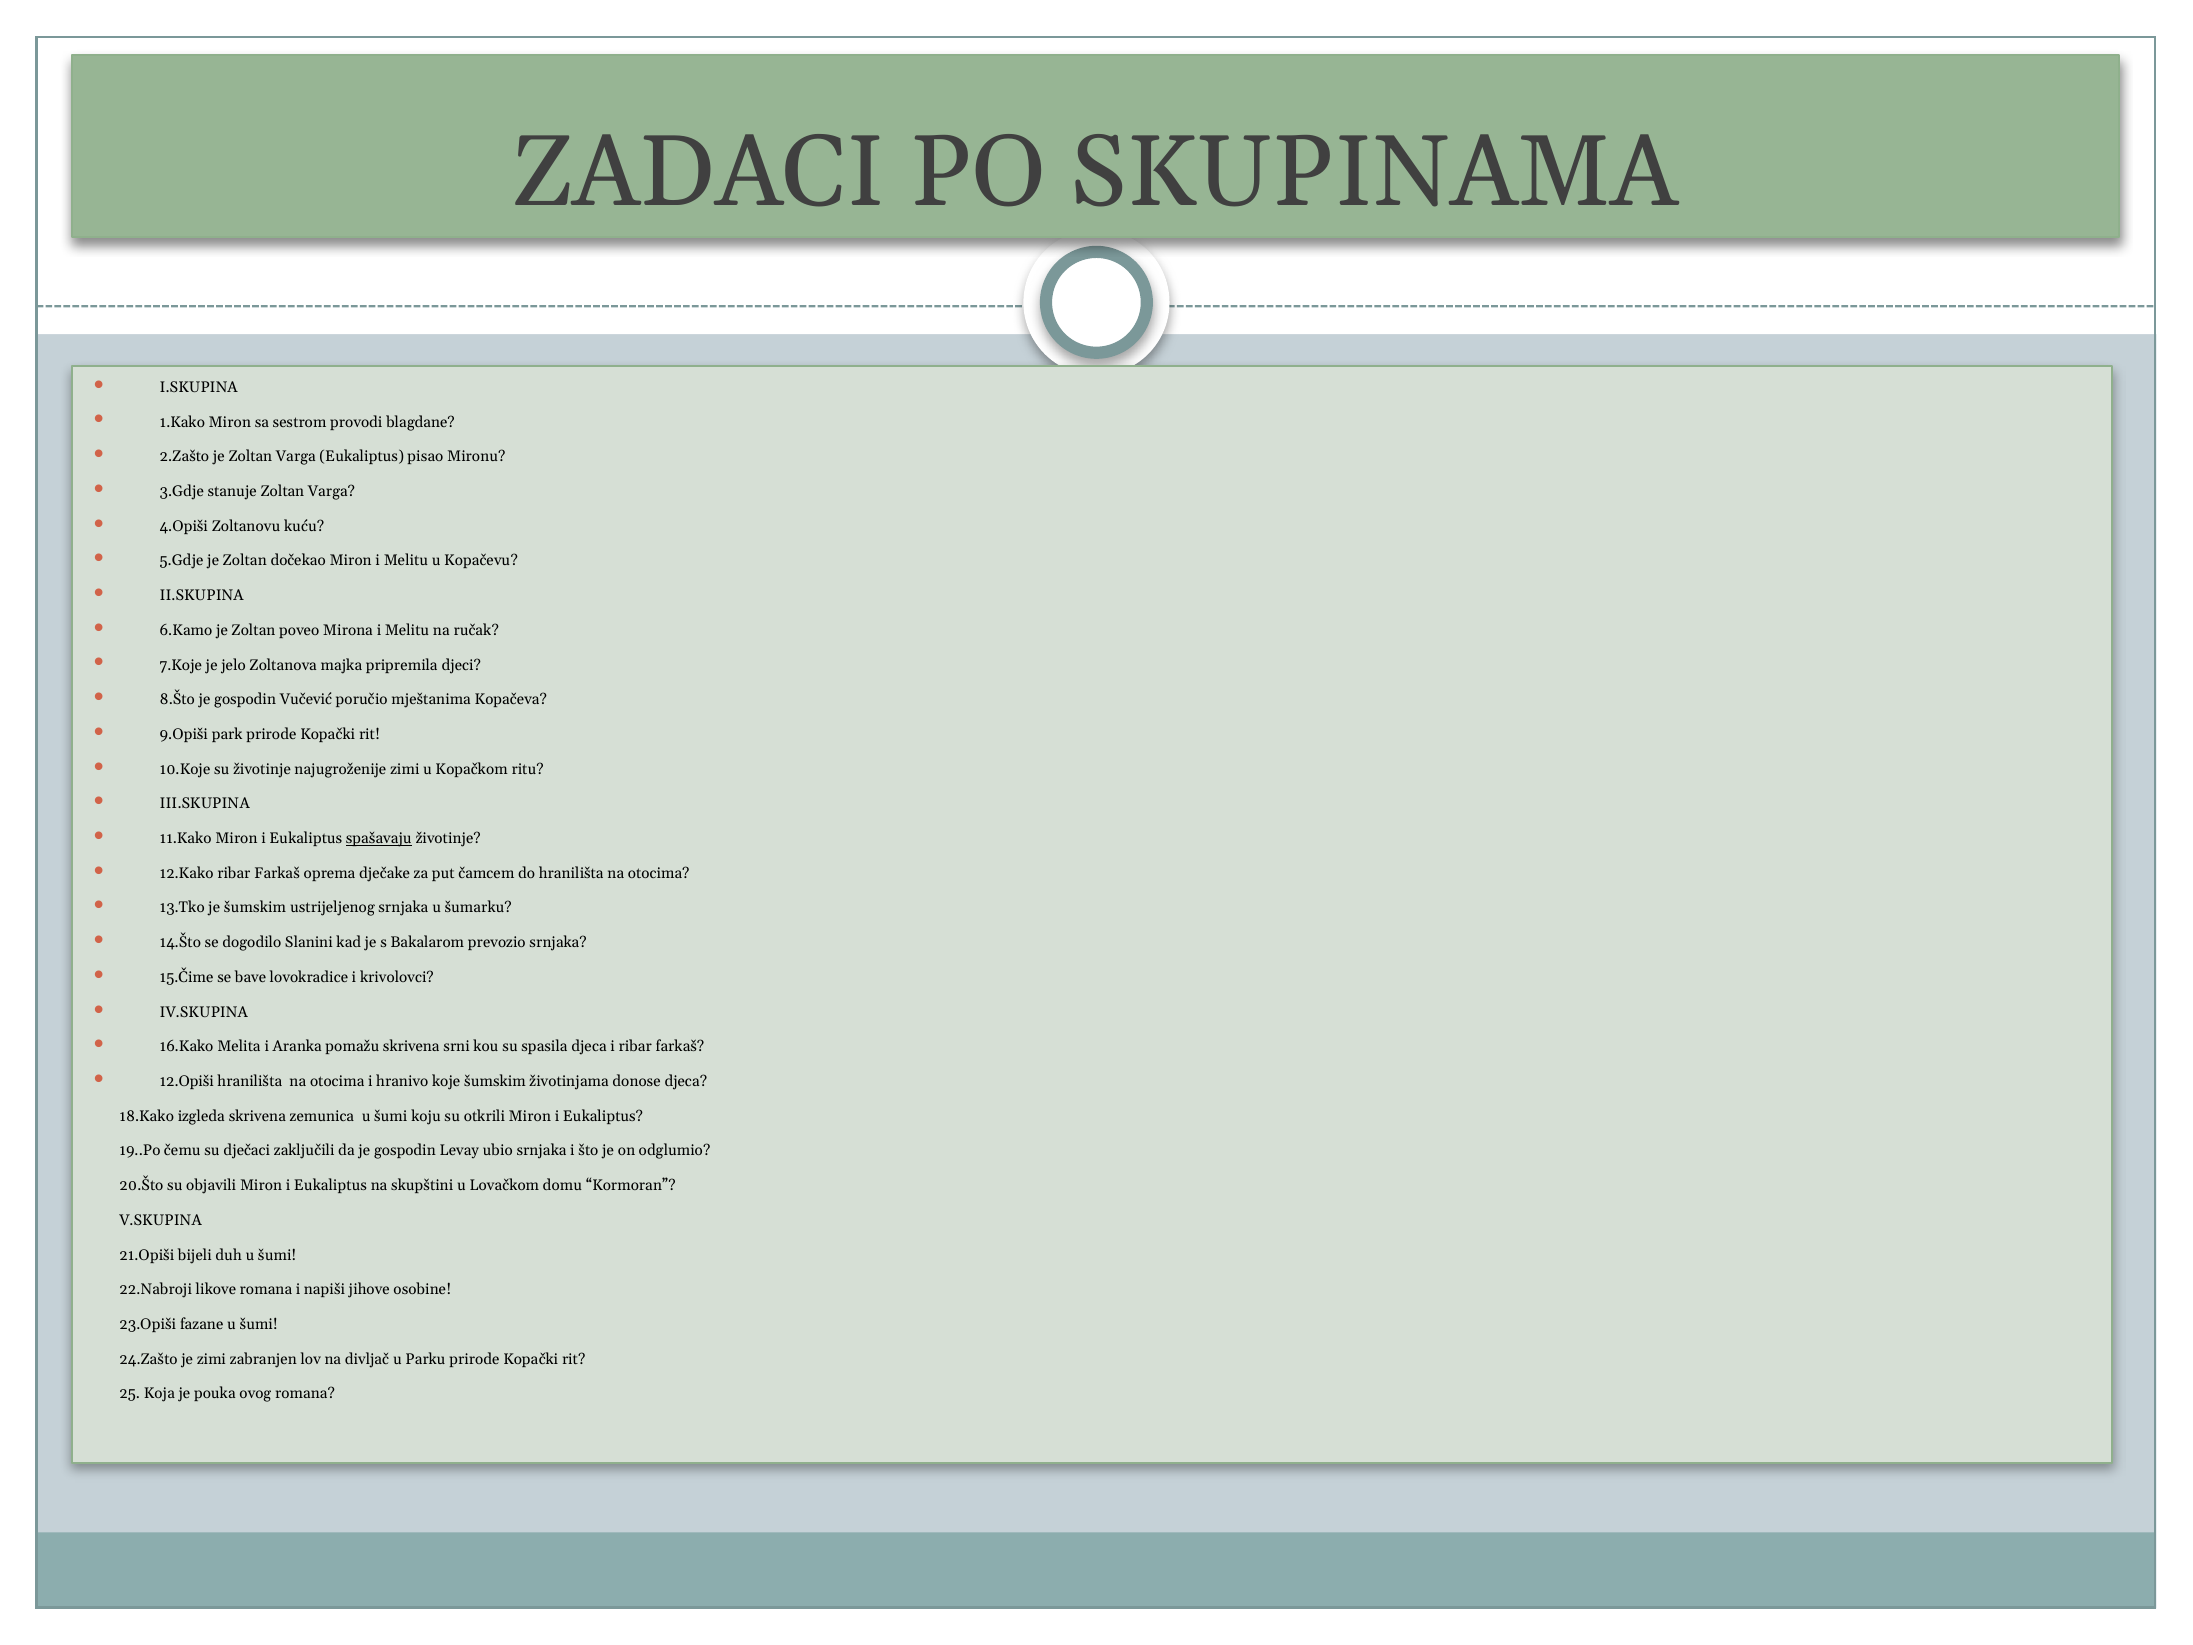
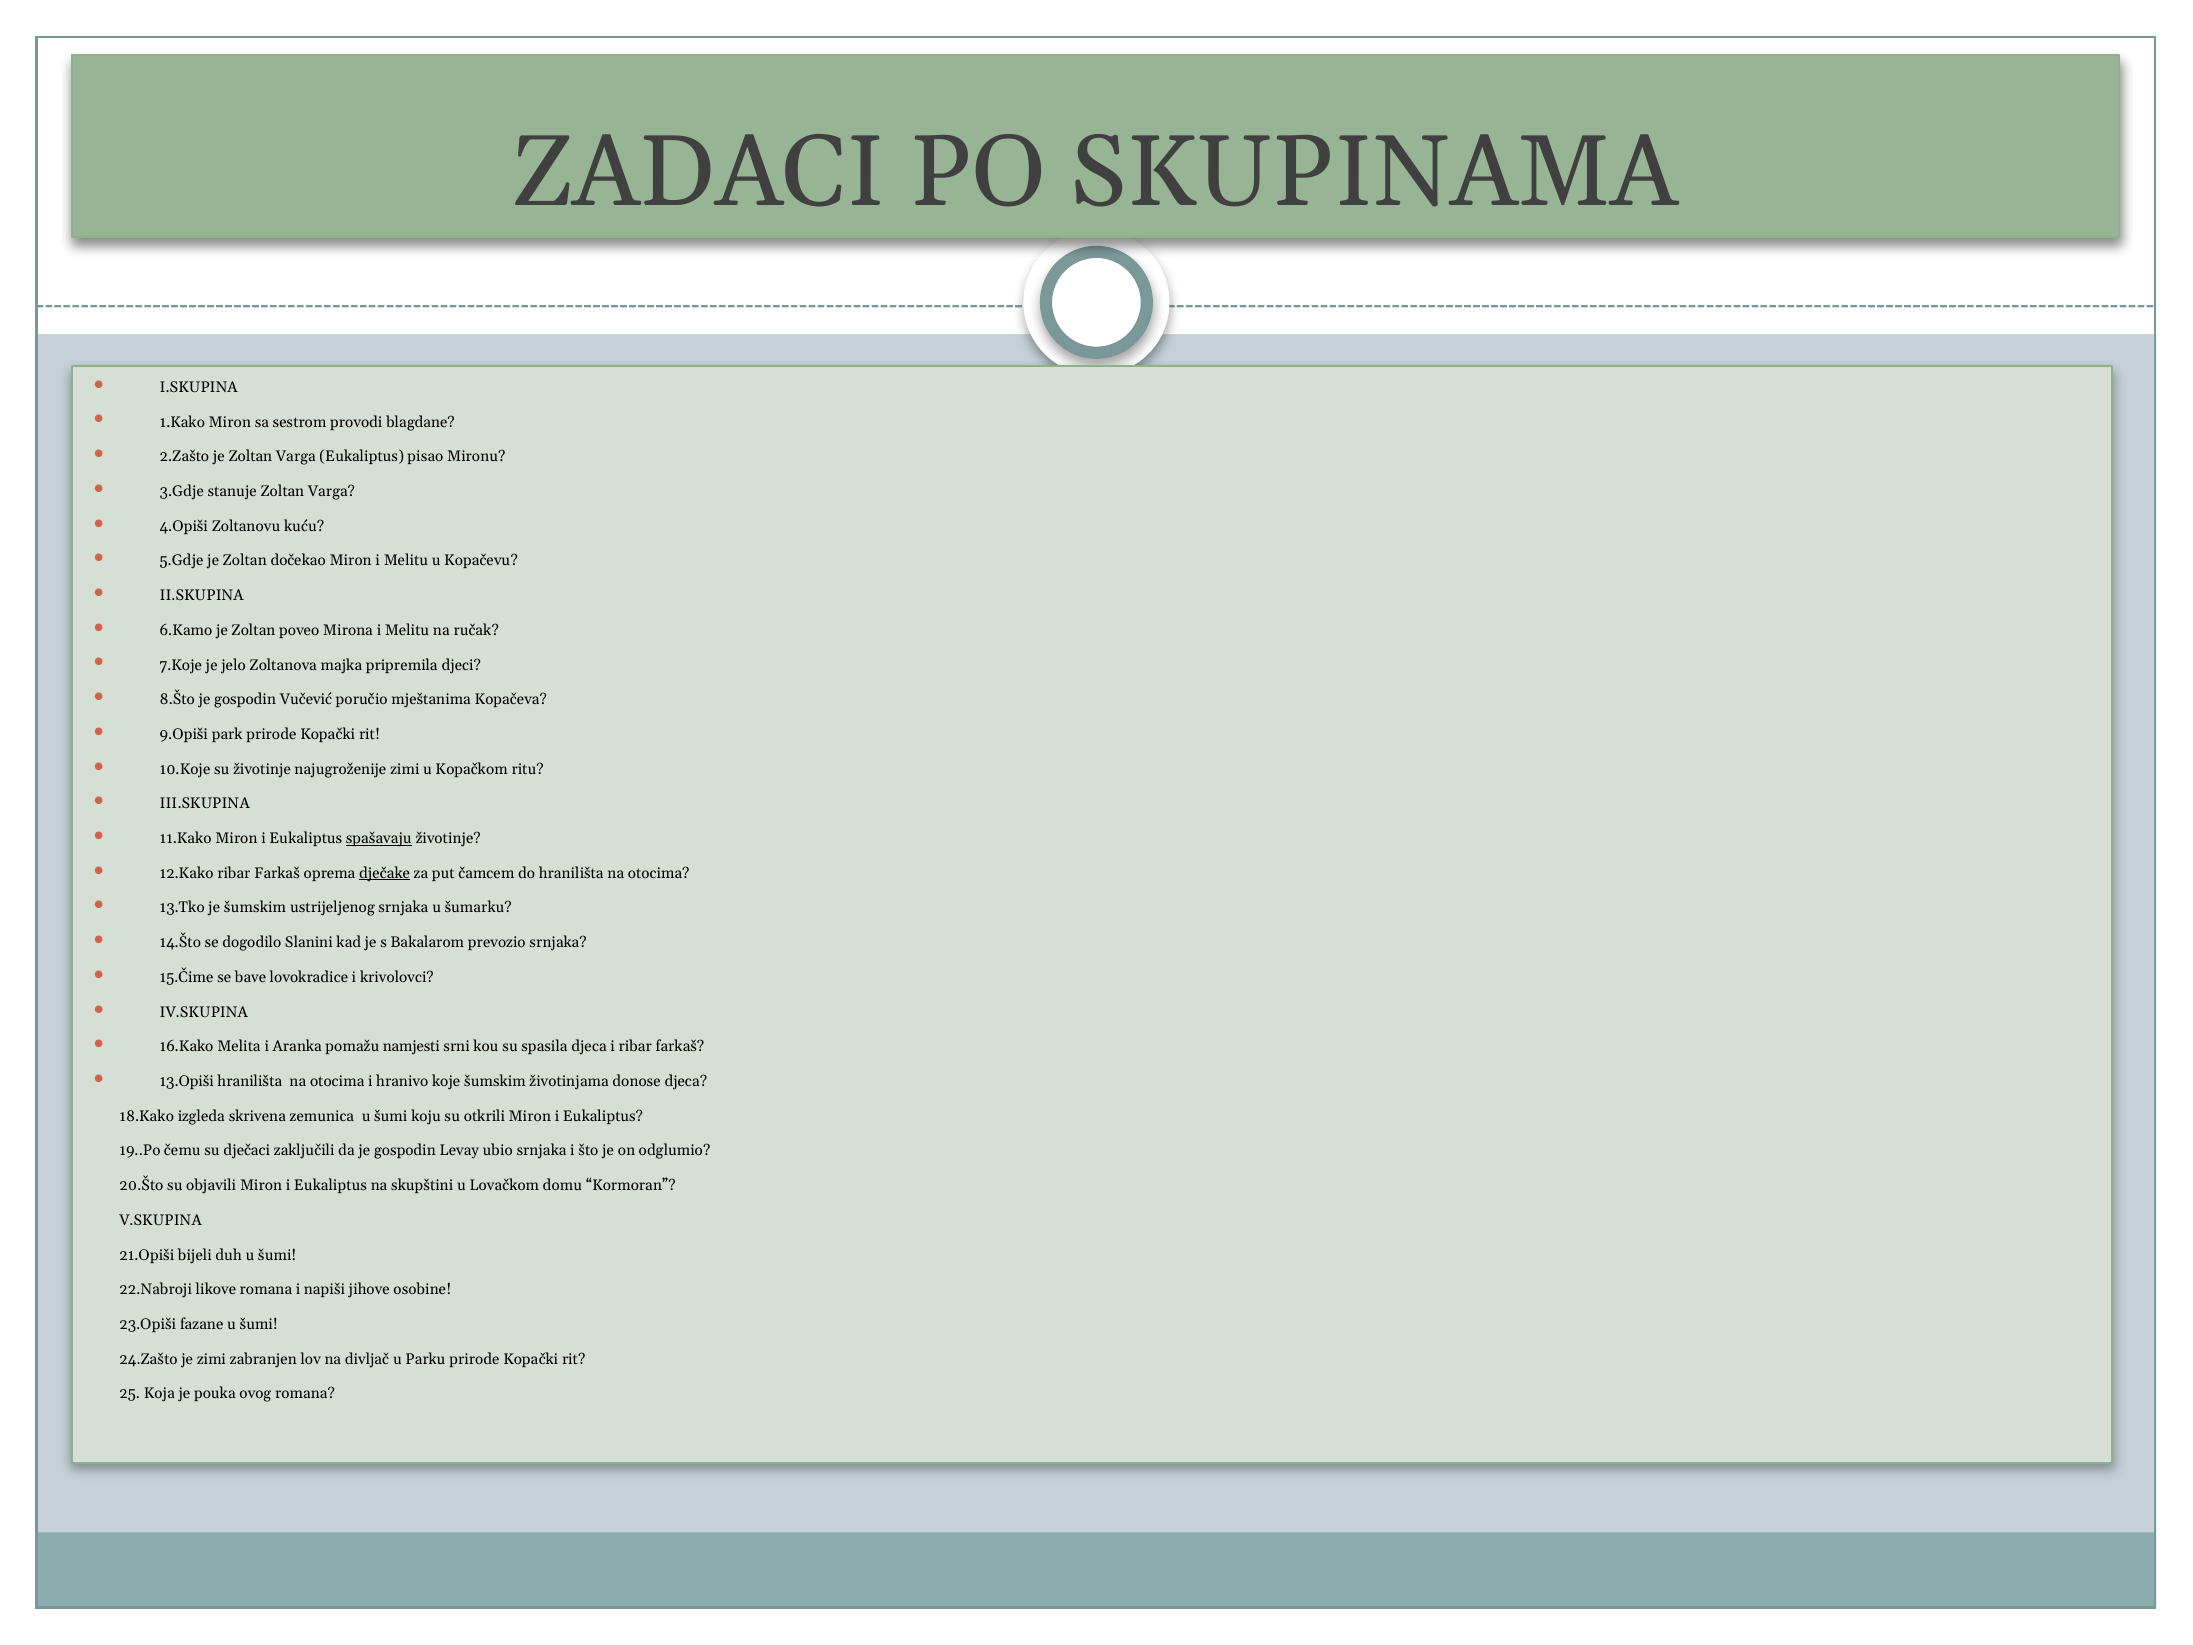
dječake underline: none -> present (385, 873)
pomažu skrivena: skrivena -> namjesti (411, 1047)
12.Opiši: 12.Opiši -> 13.Opiši (187, 1081)
